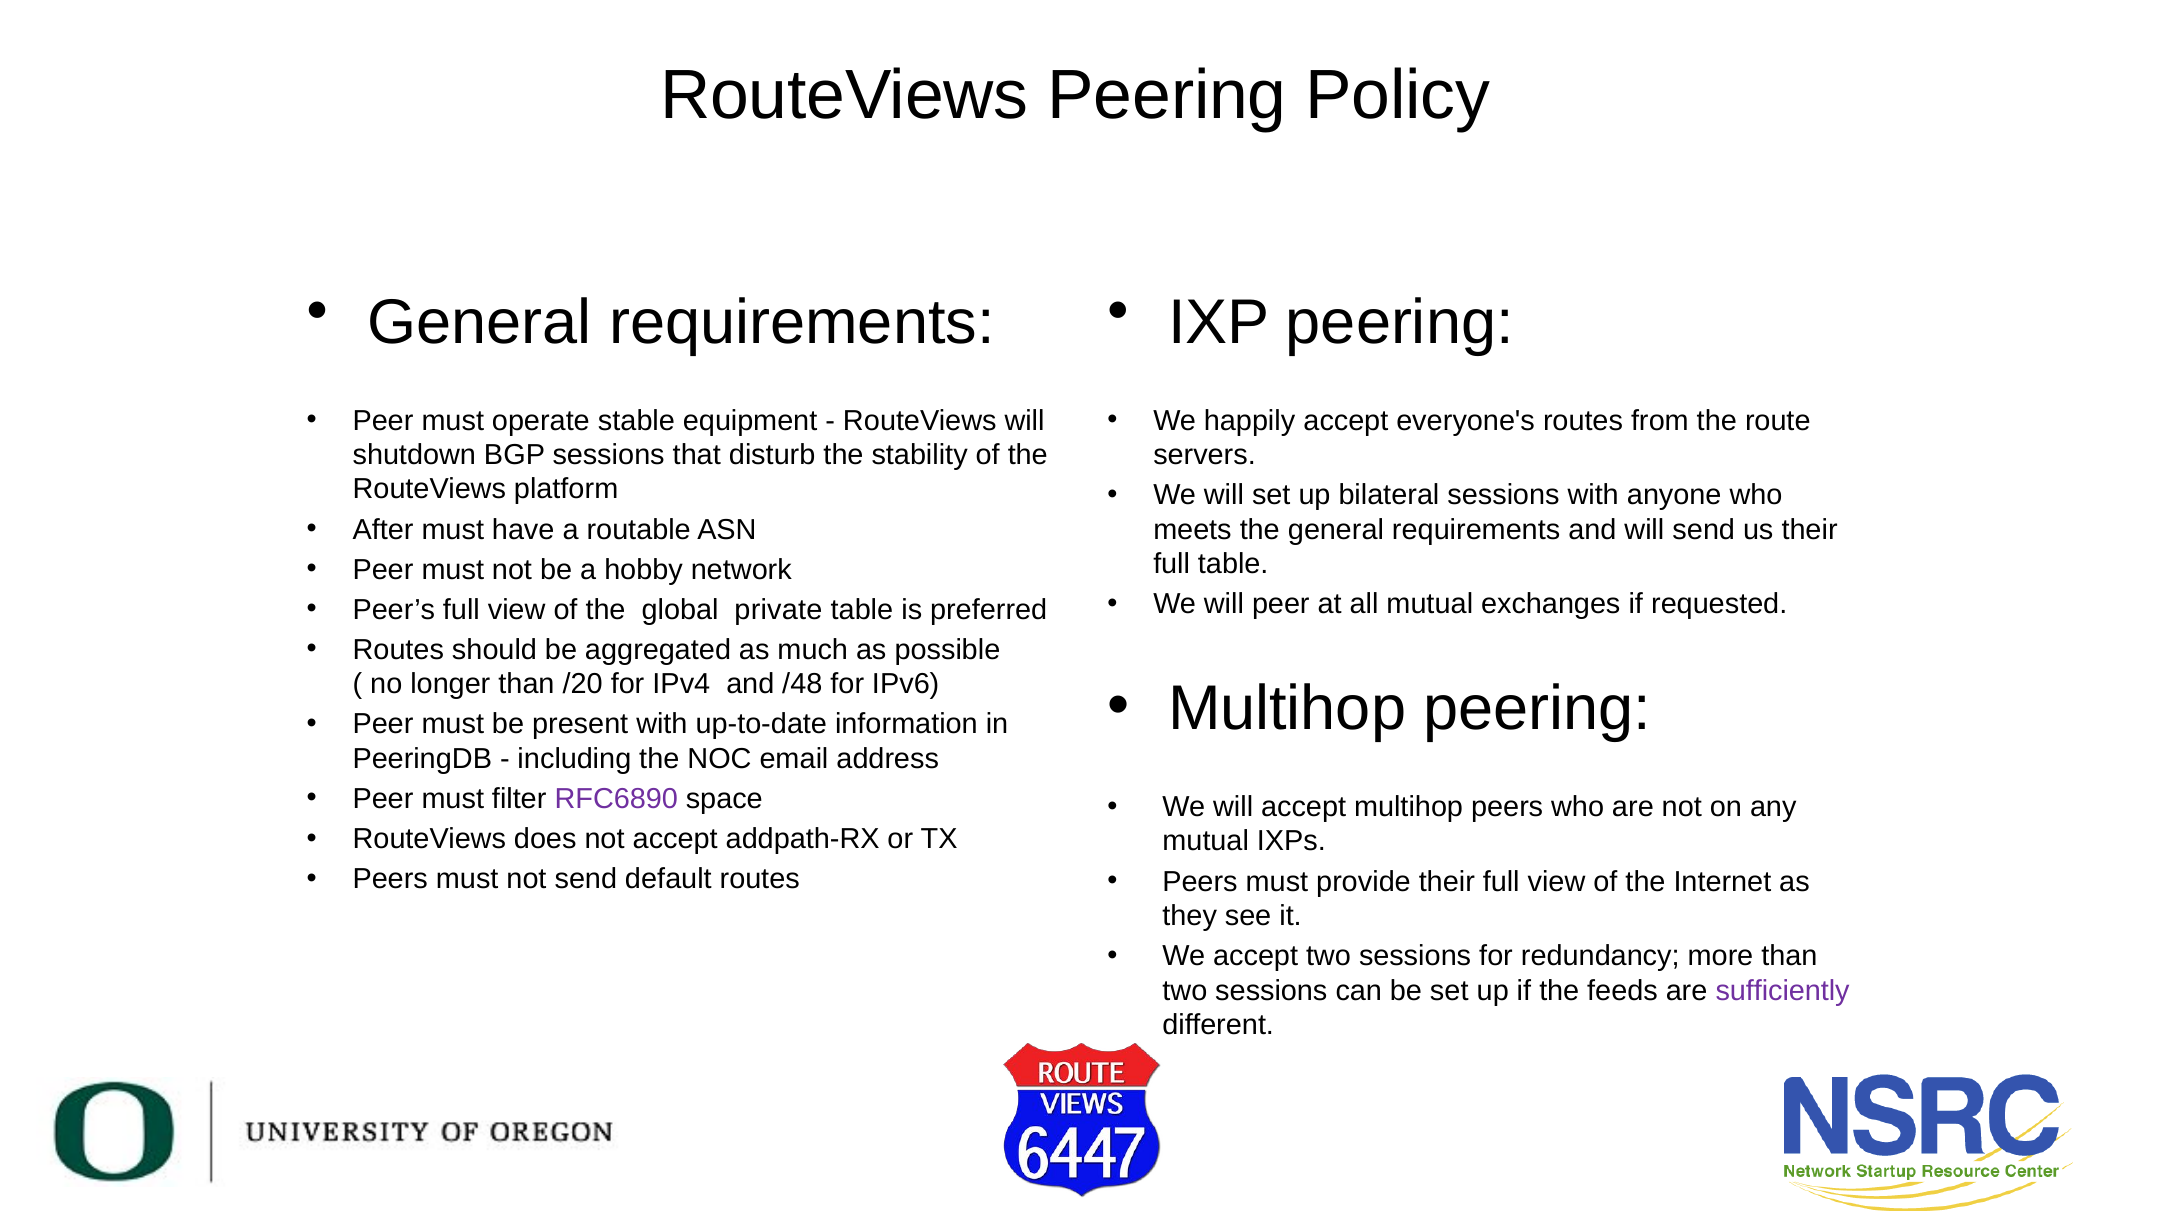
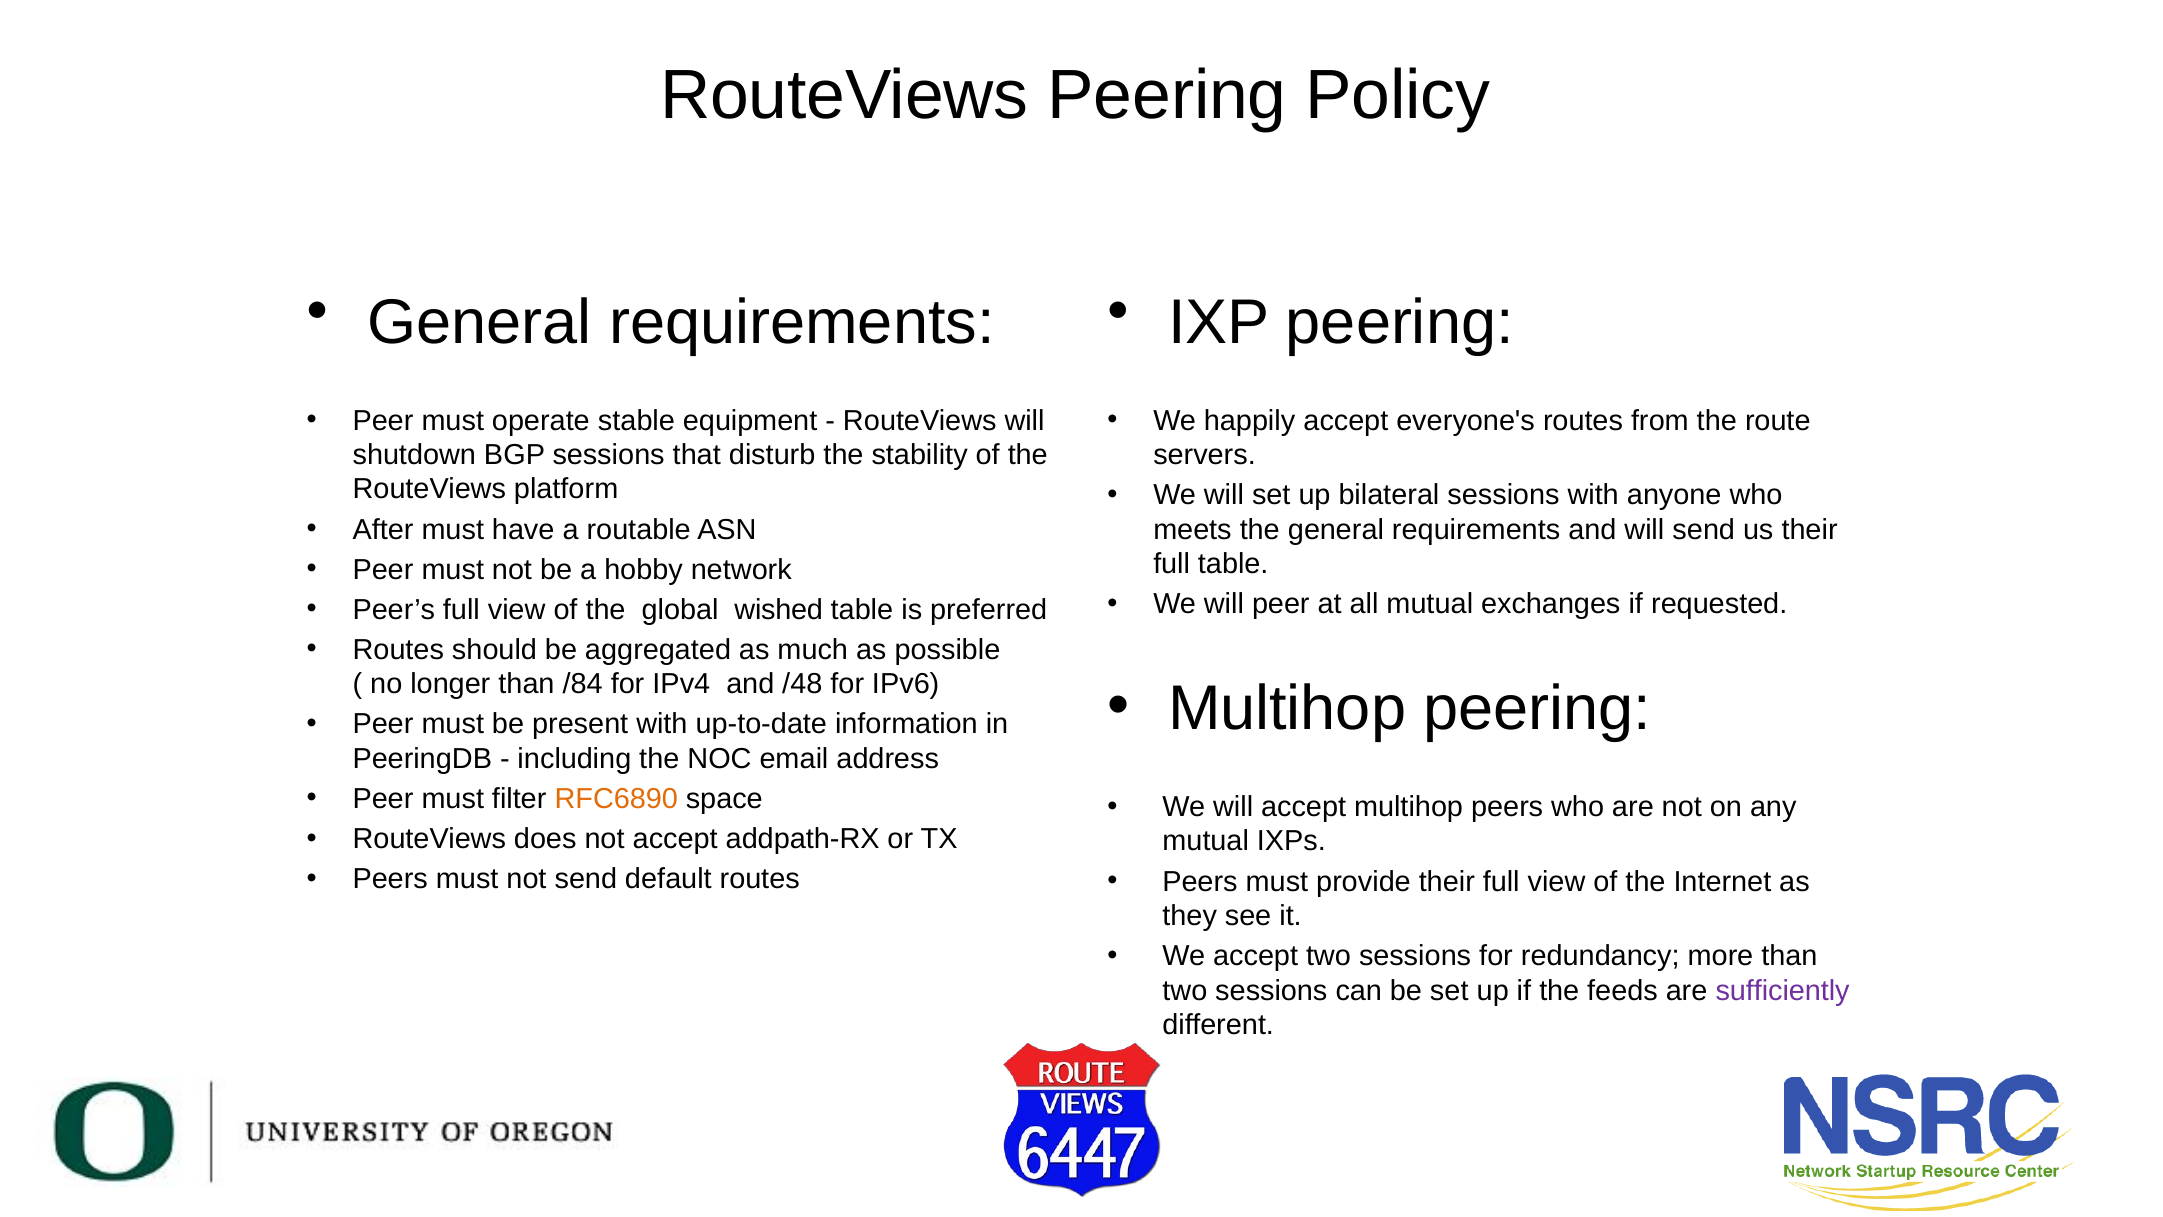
private: private -> wished (779, 610)
/20: /20 -> /84 (583, 684)
RFC6890 colour: purple -> orange (616, 799)
